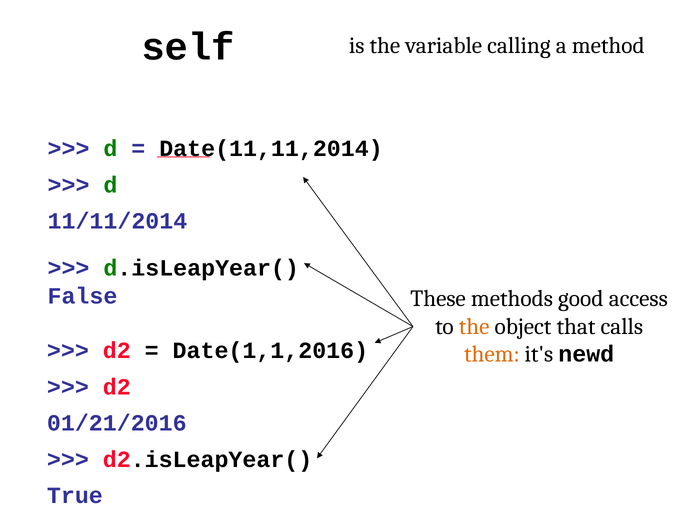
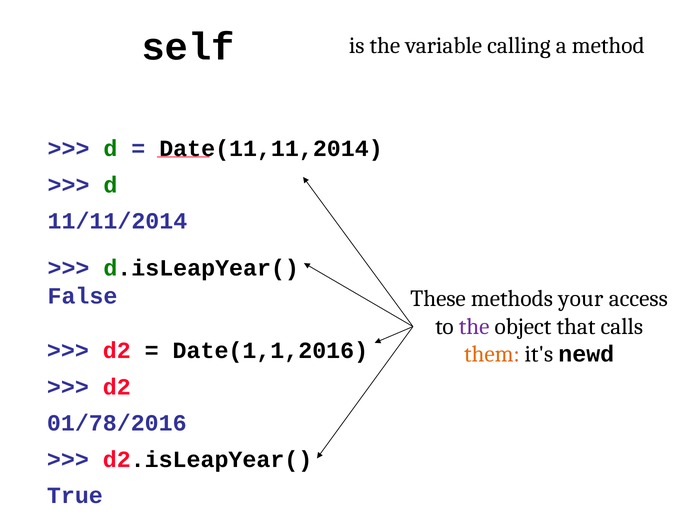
good: good -> your (581, 299)
the colour: orange -> purple (474, 327)
01/21/2016: 01/21/2016 -> 01/78/2016 (117, 424)
